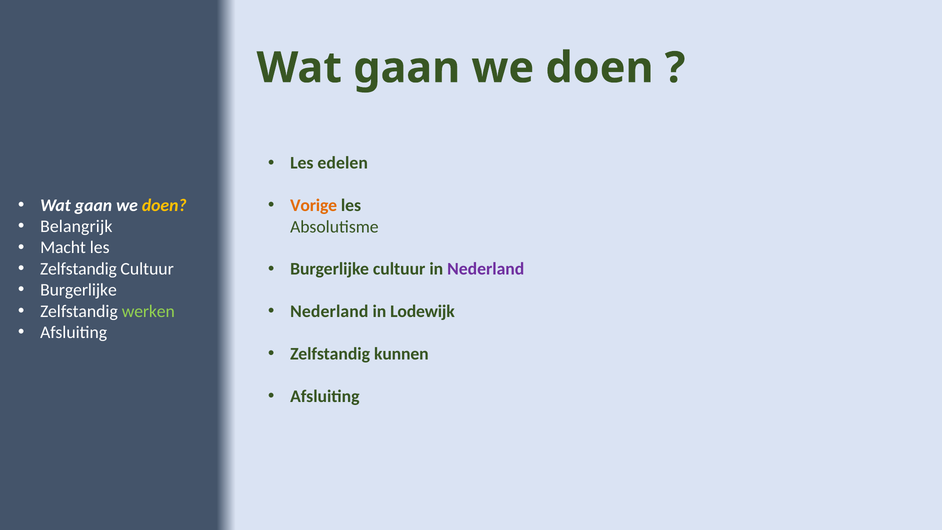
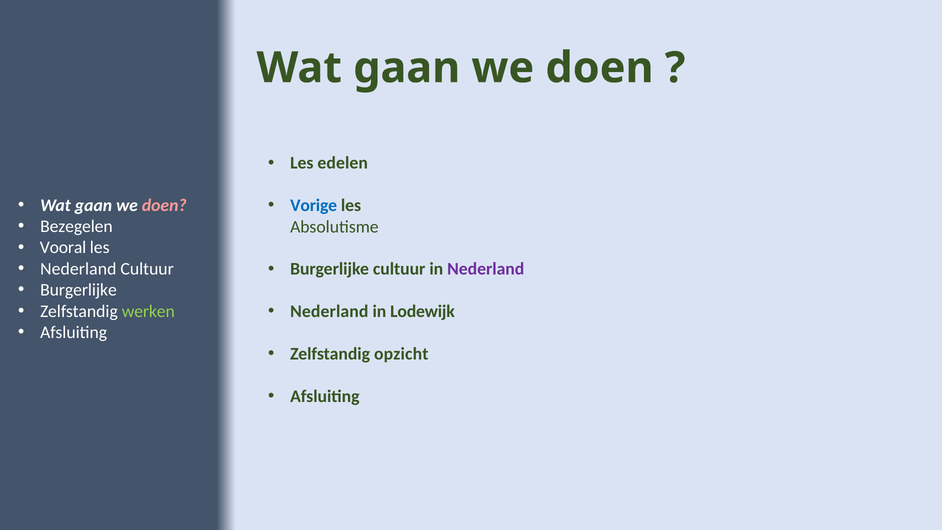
doen colour: yellow -> pink (164, 205)
Vorige colour: orange -> blue (314, 206)
Belangrijk: Belangrijk -> Bezegelen (76, 226)
Macht: Macht -> Vooral (63, 248)
Zelfstandig: Zelfstandig -> Nederland (78, 269)
kunnen: kunnen -> opzicht (401, 354)
